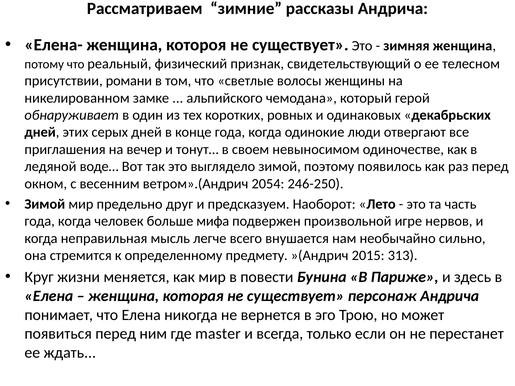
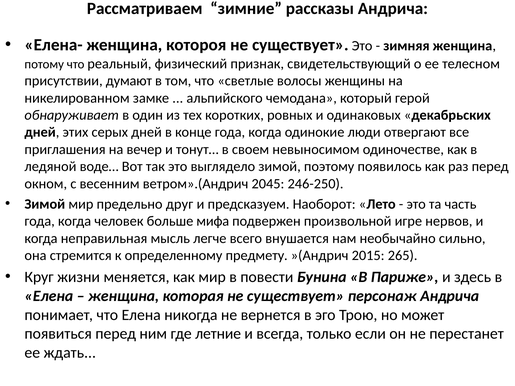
романи: романи -> думают (129, 81)
2054: 2054 -> 2045 (268, 184)
313: 313 -> 265 (403, 256)
master: master -> летние (218, 334)
